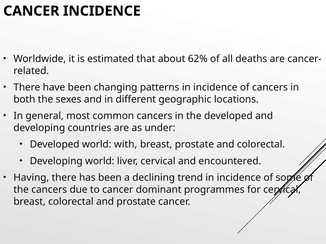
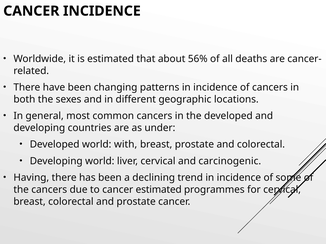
62%: 62% -> 56% (198, 59)
encountered: encountered -> carcinogenic (230, 161)
cancer dominant: dominant -> estimated (159, 190)
